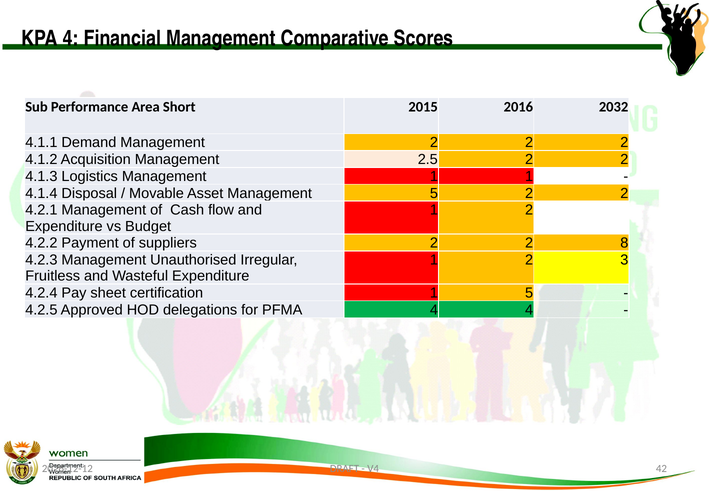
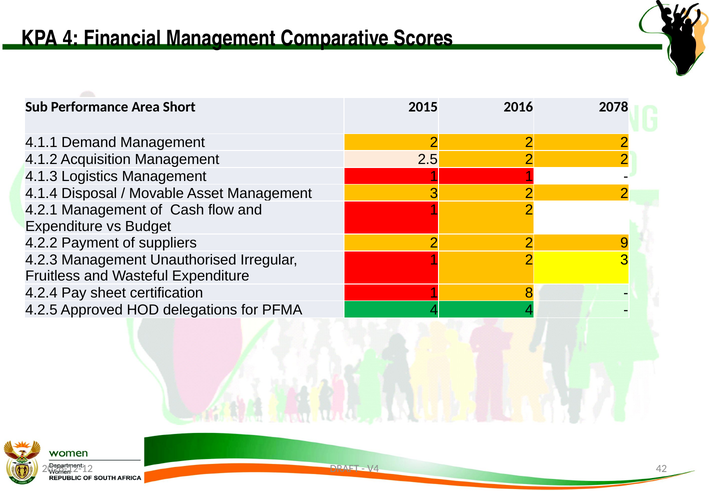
2032: 2032 -> 2078 (614, 107)
Management 5: 5 -> 3 (434, 193)
8: 8 -> 9 (624, 243)
1 5: 5 -> 8 (529, 293)
